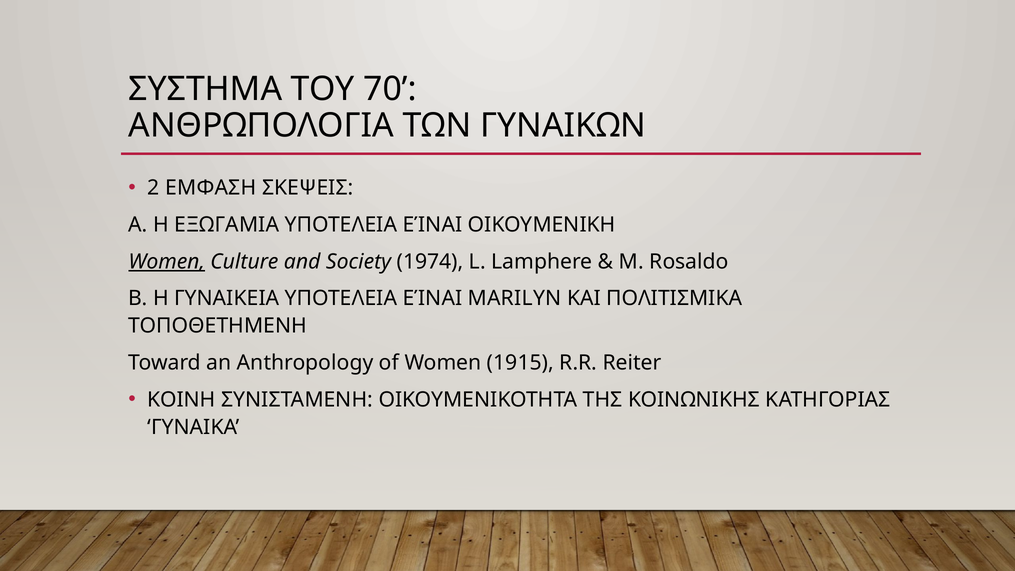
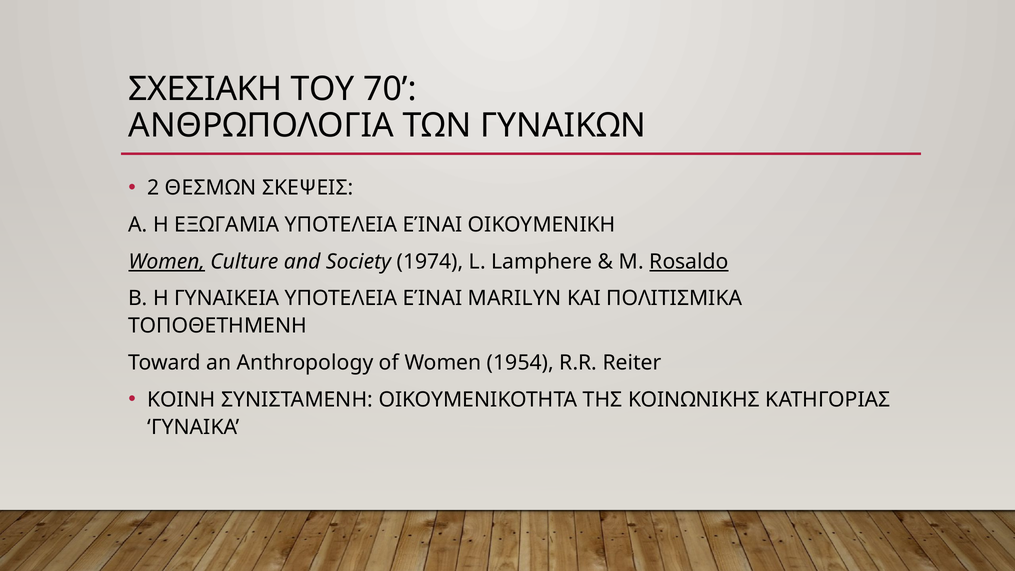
ΣΥΣΤΗΜΑ: ΣΥΣΤΗΜΑ -> ΣΧΕΣΙΑΚΗ (205, 89)
ΕΜΦΑΣΗ: ΕΜΦΑΣΗ -> ΘΕΣΜΩΝ (211, 188)
Rosaldo underline: none -> present (689, 262)
1915: 1915 -> 1954 (520, 363)
